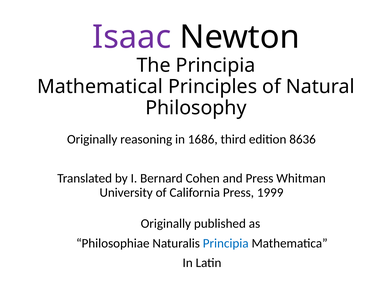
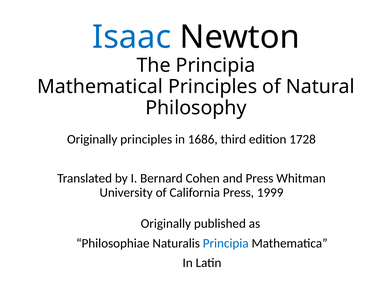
Isaac colour: purple -> blue (132, 37)
Originally reasoning: reasoning -> principles (146, 139)
8636: 8636 -> 1728 (303, 139)
